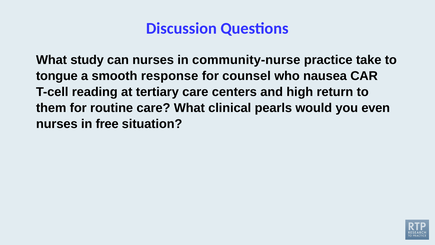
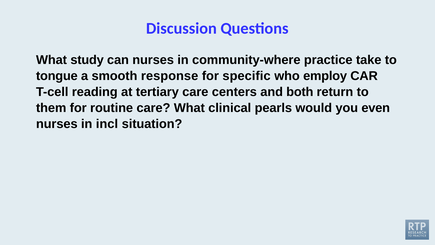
community-nurse: community-nurse -> community-where (246, 60)
counsel: counsel -> specific (247, 76)
nausea: nausea -> employ (325, 76)
high: high -> both (300, 92)
free: free -> incl (107, 124)
